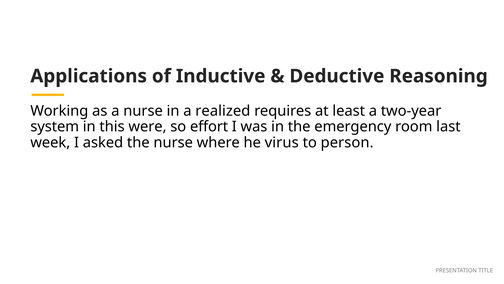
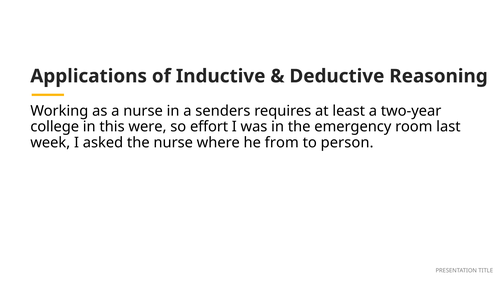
realized: realized -> senders (223, 111)
system: system -> college (55, 127)
virus: virus -> from (282, 142)
